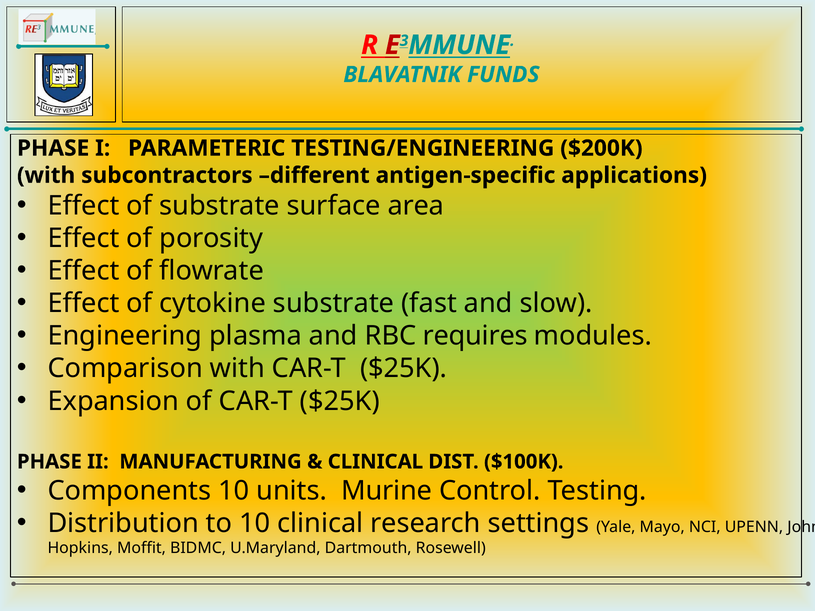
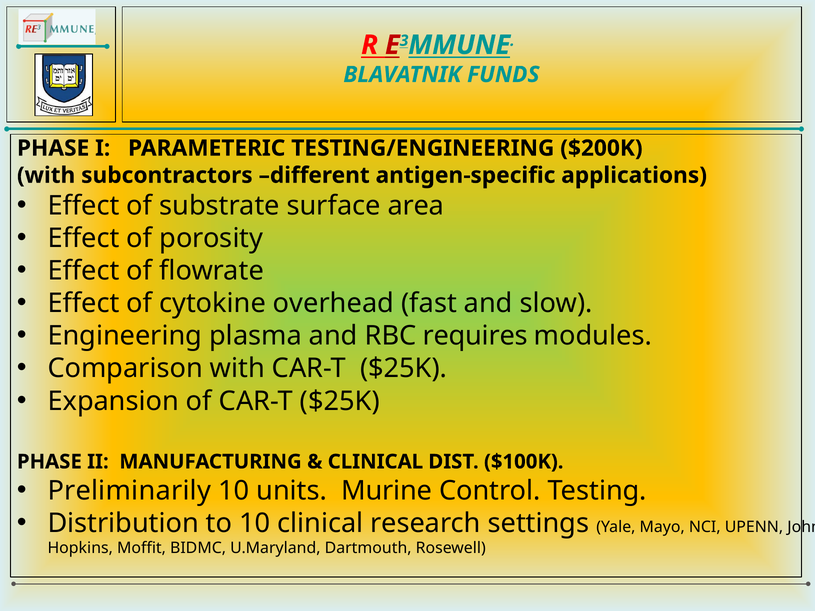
cytokine substrate: substrate -> overhead (334, 303)
Components: Components -> Preliminarily (129, 491)
